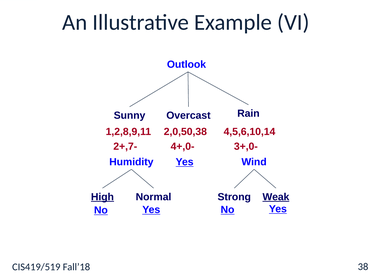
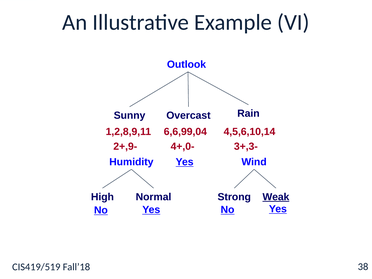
2,0,50,38: 2,0,50,38 -> 6,6,99,04 (185, 132)
2+,7-: 2+,7- -> 2+,9- (125, 147)
3+,0-: 3+,0- -> 3+,3- (246, 147)
High underline: present -> none (102, 197)
